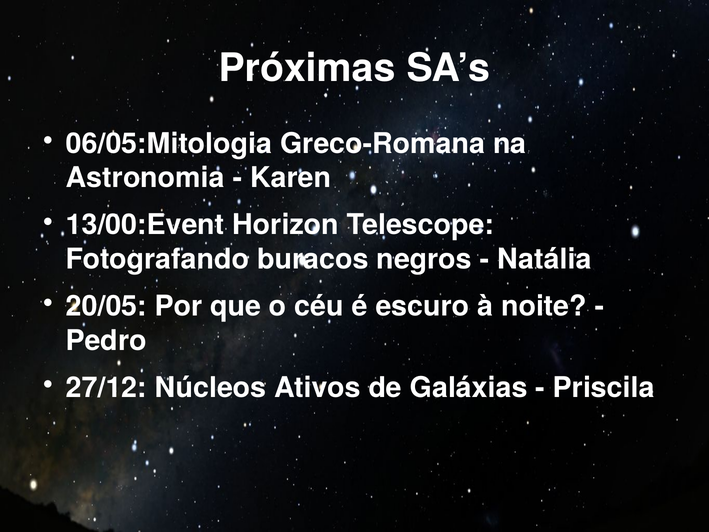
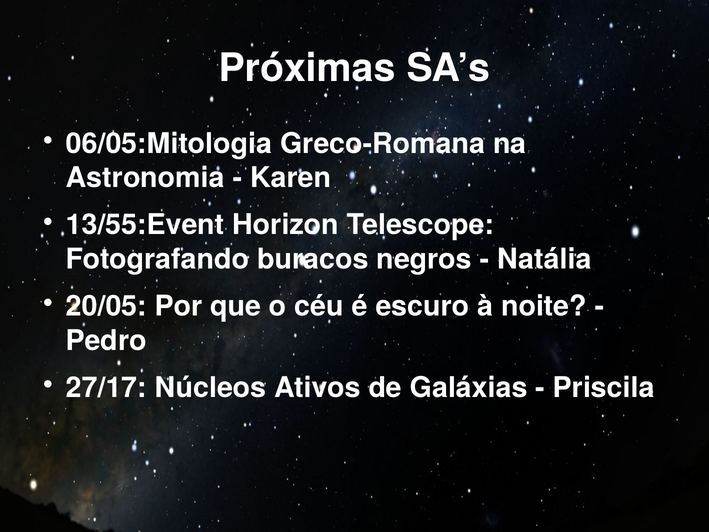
13/00:Event: 13/00:Event -> 13/55:Event (145, 225)
27/12: 27/12 -> 27/17 (106, 387)
